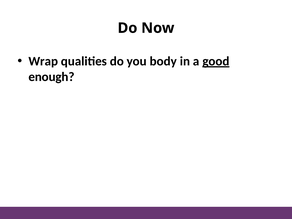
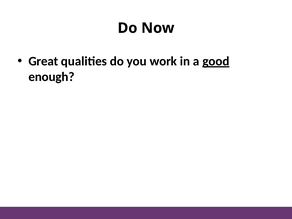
Wrap: Wrap -> Great (43, 61)
body: body -> work (163, 61)
